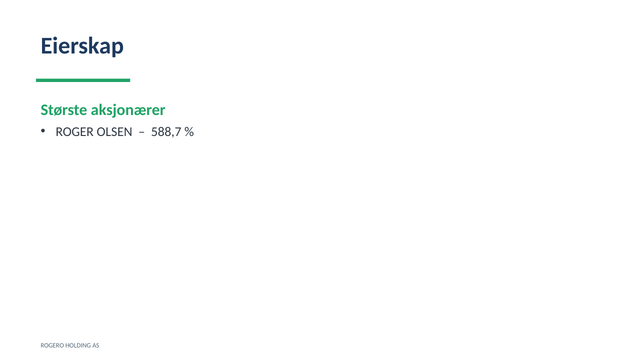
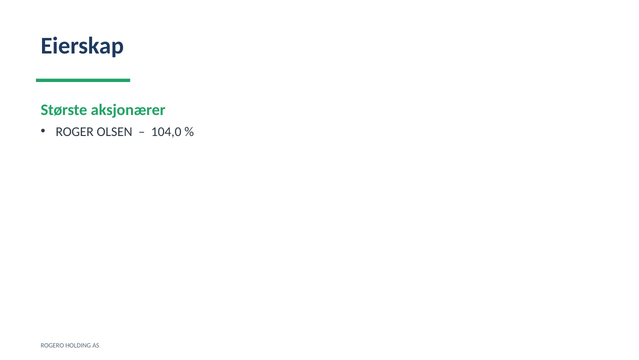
588,7: 588,7 -> 104,0 (166, 131)
